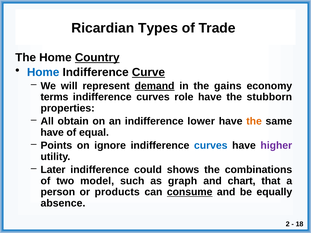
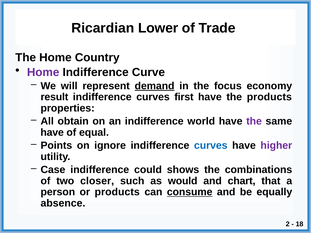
Types: Types -> Lower (158, 28)
Country underline: present -> none (97, 58)
Home colour: blue -> purple (43, 72)
Curve underline: present -> none (148, 72)
gains: gains -> focus (228, 86)
terms: terms -> result (54, 97)
role: role -> first (184, 97)
the stubborn: stubborn -> products (269, 97)
lower: lower -> world (201, 121)
the colour: orange -> purple (254, 121)
Later: Later -> Case (53, 170)
model: model -> closer (97, 181)
graph: graph -> would (183, 181)
